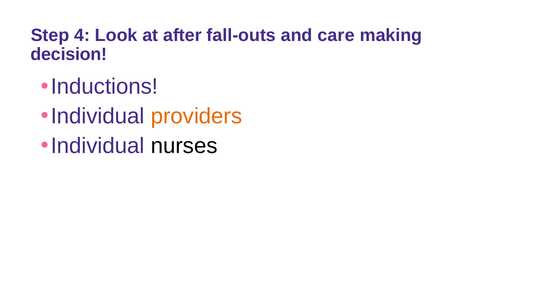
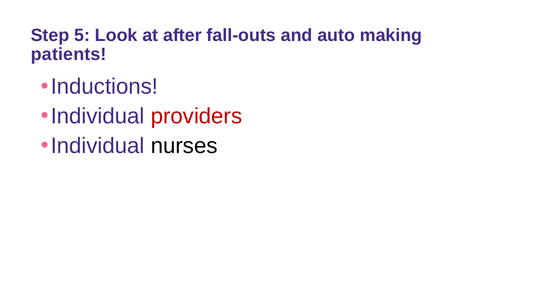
4: 4 -> 5 (82, 35)
care: care -> auto (336, 35)
decision: decision -> patients (69, 55)
providers colour: orange -> red (196, 116)
